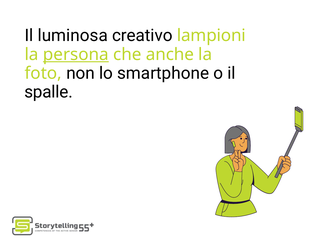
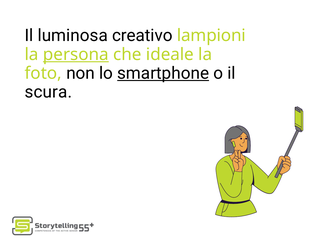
anche: anche -> ideale (170, 54)
smartphone underline: none -> present (163, 73)
spalle: spalle -> scura (48, 92)
